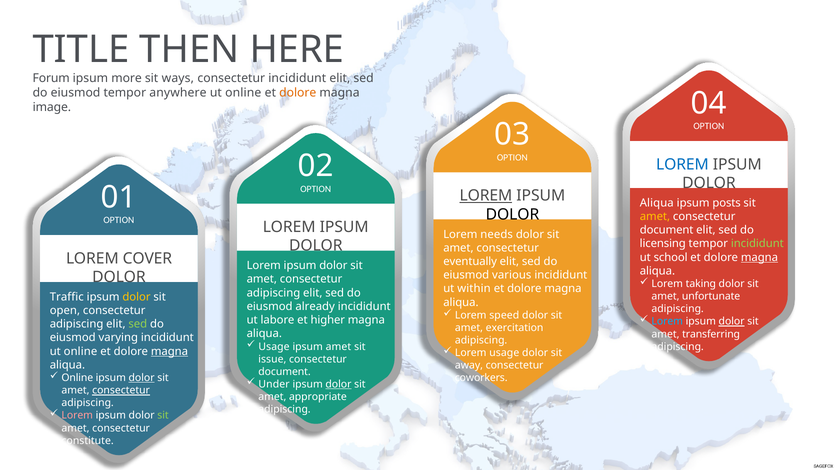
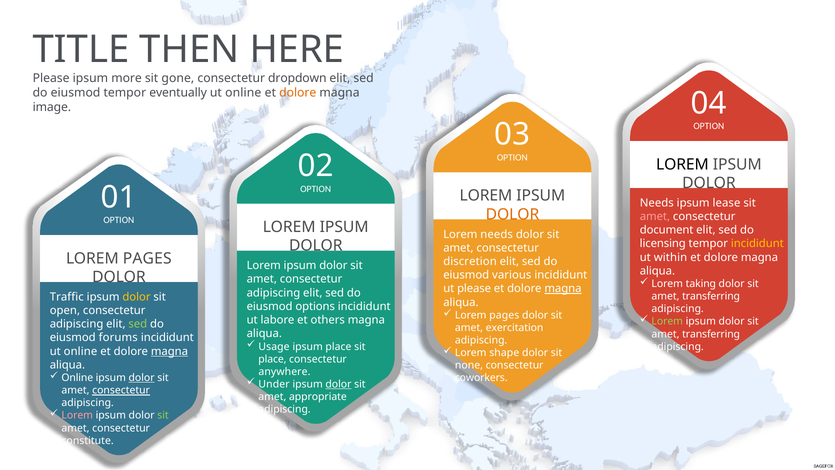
Forum: Forum -> Please (51, 78)
ways: ways -> gone (178, 78)
consectetur incididunt: incididunt -> dropdown (297, 78)
anywhere: anywhere -> eventually (178, 93)
LOREM colour: blue -> black (682, 164)
LOREM underline: present -> none (486, 196)
Aliqua: Aliqua -> Needs (657, 203)
posts: posts -> lease (726, 203)
DOLOR colour: black -> orange (512, 214)
amet colour: yellow -> pink (655, 216)
incididunt colour: light green -> yellow (757, 244)
COVER: COVER -> PAGES (147, 258)
school: school -> within (670, 257)
magna underline: present -> none (759, 257)
eventually: eventually -> discretion (470, 261)
ut within: within -> please (474, 288)
magna underline: none -> present (563, 288)
unfortunate: unfortunate -> transferring (711, 296)
already: already -> options (315, 306)
speed: speed -> pages (504, 315)
Lorem colour: light blue -> light green (667, 321)
dolor underline: present -> none (732, 321)
higher: higher -> others (328, 320)
varying: varying -> forums (118, 338)
ipsum amet: amet -> place (338, 346)
Lorem usage: usage -> shape (504, 353)
issue: issue -> place (272, 359)
away: away -> none (469, 365)
document: document -> anywhere (284, 371)
